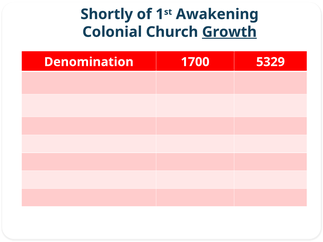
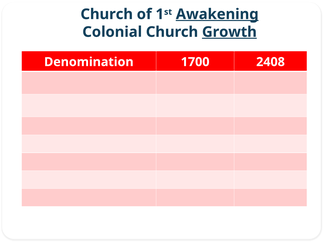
Shortly: Shortly -> Church (107, 14)
Awakening underline: none -> present (217, 14)
5329: 5329 -> 2408 (271, 62)
